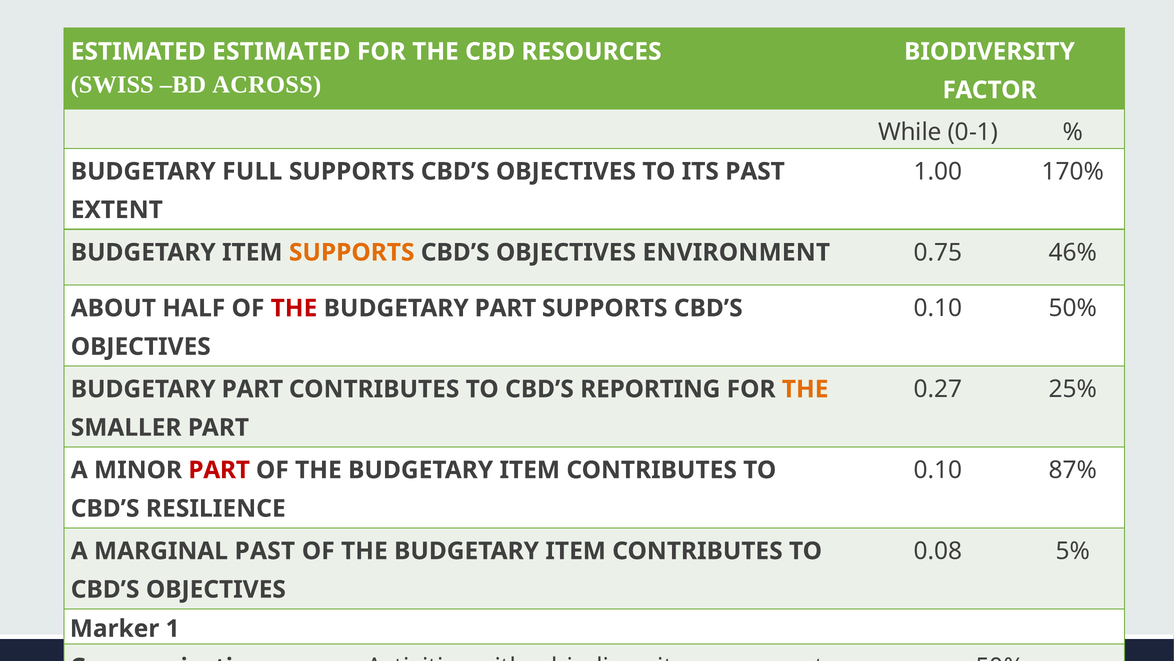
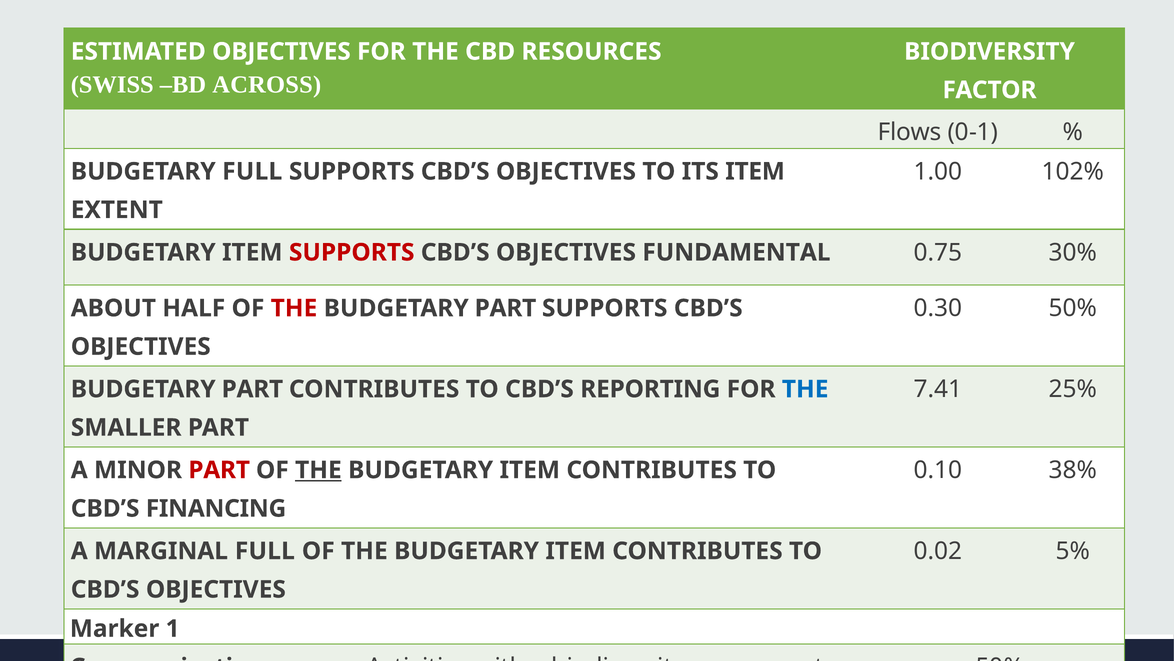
ESTIMATED: ESTIMATED -> OBJECTIVES (281, 52)
While: While -> Flows (910, 132)
170%: 170% -> 102% (1073, 171)
ITS PAST: PAST -> ITEM (755, 171)
SUPPORTS colour: orange -> red (352, 252)
ENVIRONMENT: ENVIRONMENT -> FUNDAMENTAL (736, 252)
0.75 46%: 46% -> 30% (1073, 252)
0.10: 0.10 -> 0.30 (938, 308)
0.27: 0.27 -> 7.41 (938, 389)
THE colour: orange -> blue (805, 389)
87%: 87% -> 38% (1073, 470)
THE underline: none -> present (318, 470)
CBD’S RESILIENCE: RESILIENCE -> FINANCING (216, 508)
0.08: 0.08 -> 0.02 (938, 551)
PAST: PAST -> FULL (265, 551)
